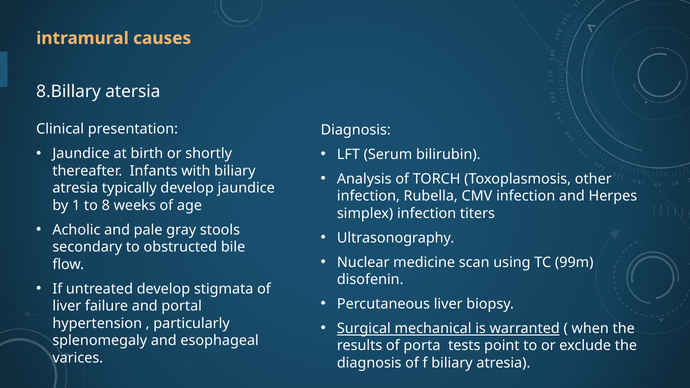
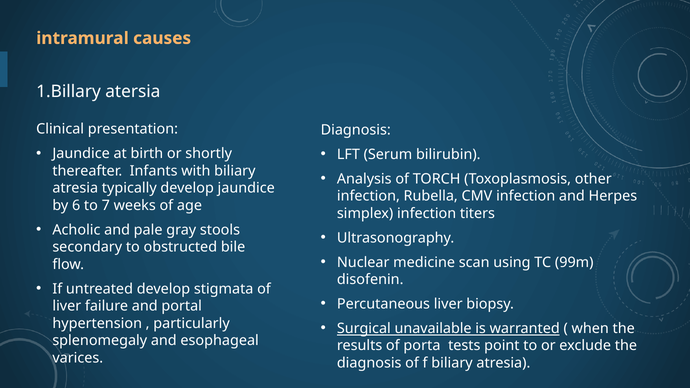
8.Billary: 8.Billary -> 1.Billary (69, 91)
1: 1 -> 6 (76, 205)
8: 8 -> 7 (106, 205)
mechanical: mechanical -> unavailable (433, 329)
